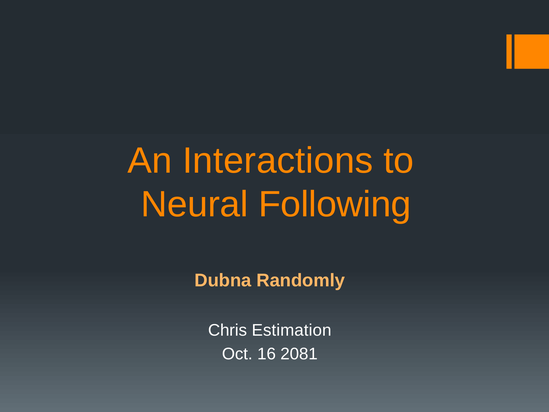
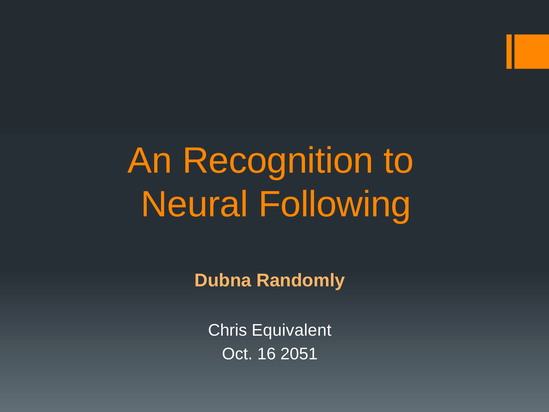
Interactions: Interactions -> Recognition (278, 161)
Estimation: Estimation -> Equivalent (292, 330)
2081: 2081 -> 2051 (299, 354)
